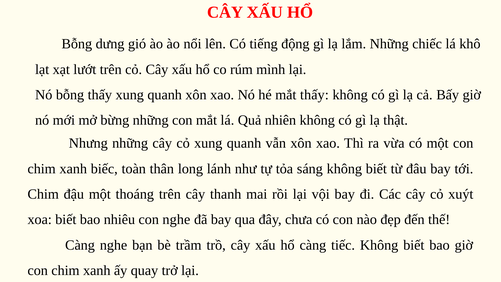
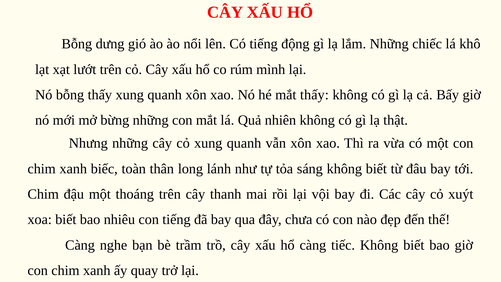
con nghe: nghe -> tiếng (176, 219)
